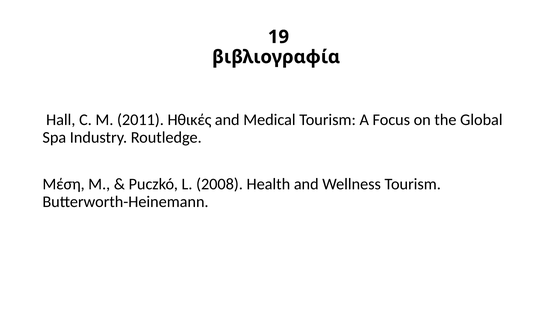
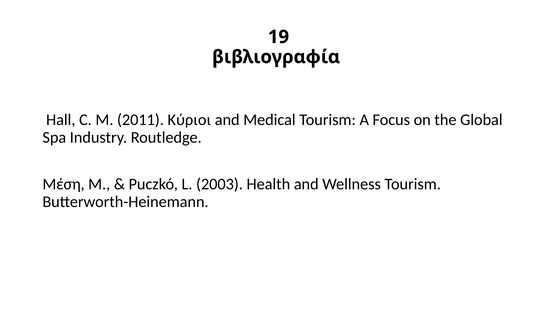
Ηθικές: Ηθικές -> Κύριοι (189, 119)
2008: 2008 -> 2003 (220, 184)
